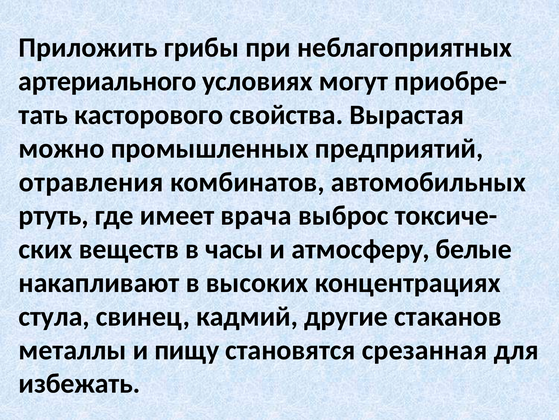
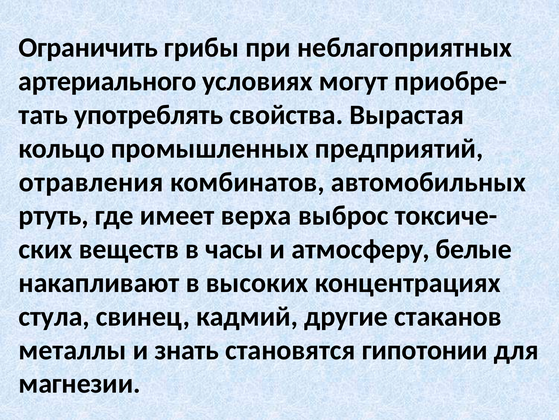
Приложить: Приложить -> Ограничить (88, 48)
касторового: касторового -> употреблять (149, 115)
можно: можно -> кольцо (62, 148)
врача: врача -> верха (256, 215)
пищу: пищу -> знать (187, 350)
срезанная: срезанная -> гипотонии (425, 350)
избежать: избежать -> магнезии (80, 383)
